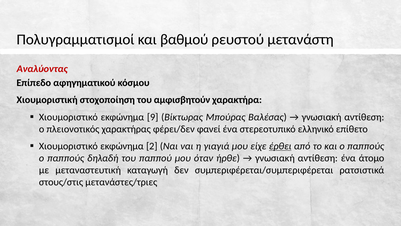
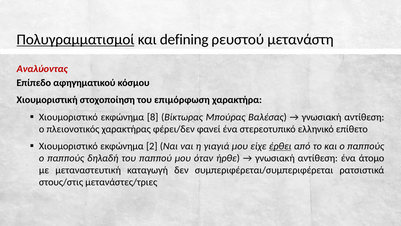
Πολυγραμματισμοί underline: none -> present (75, 39)
βαθμού: βαθμού -> defining (184, 39)
αμφισβητούν: αμφισβητούν -> επιμόρφωση (182, 100)
9: 9 -> 8 (153, 117)
